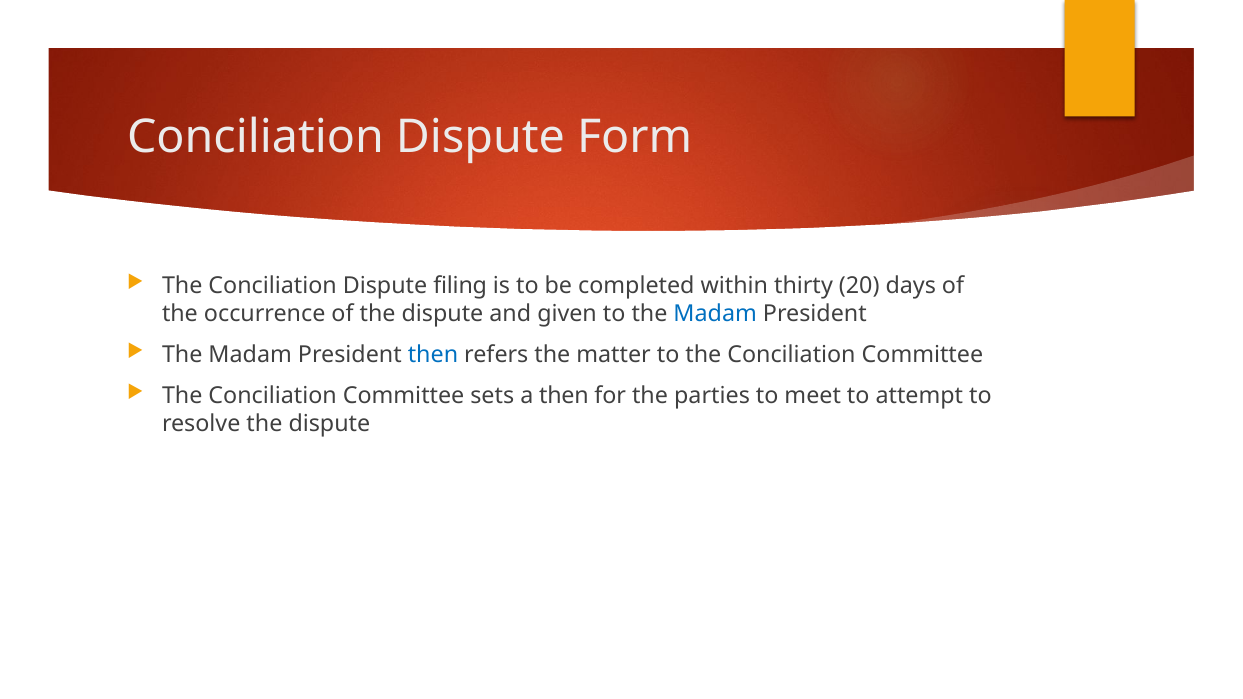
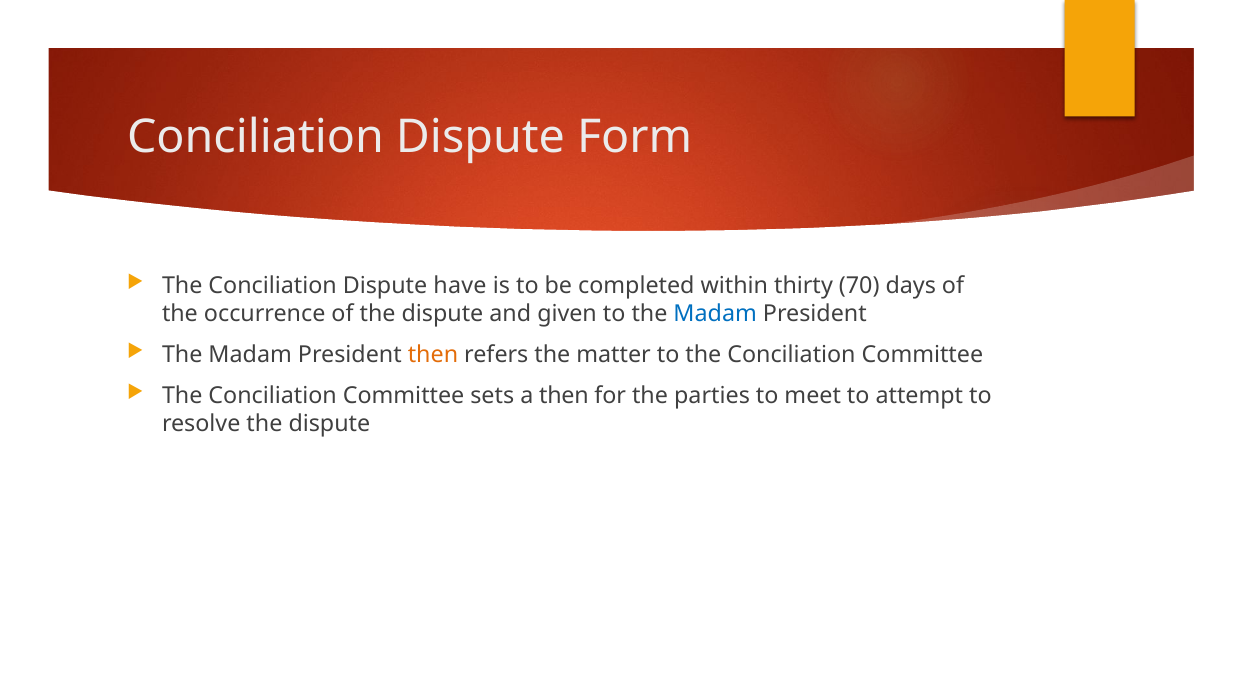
filing: filing -> have (460, 286)
20: 20 -> 70 (859, 286)
then colour: blue -> orange (433, 355)
